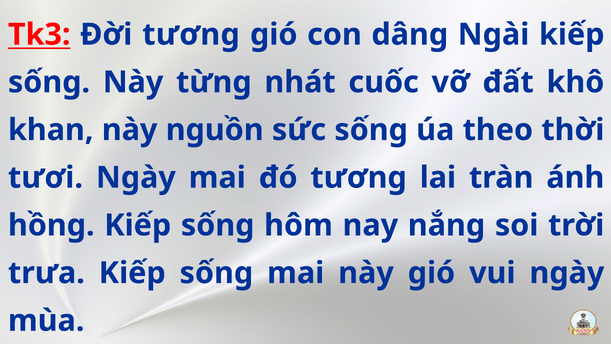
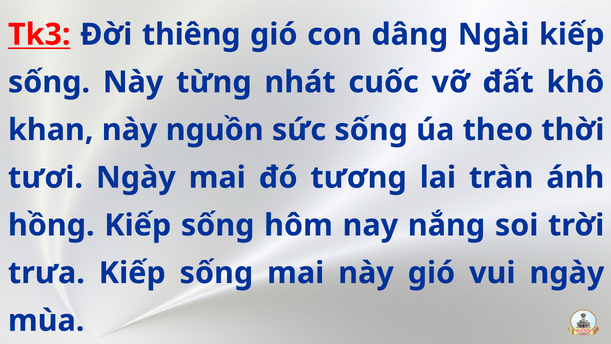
Đời tương: tương -> thiêng (191, 35)
